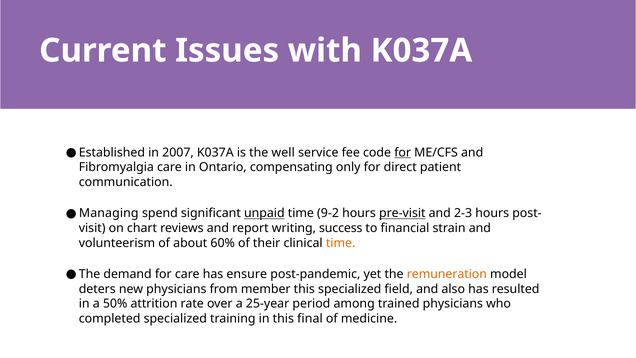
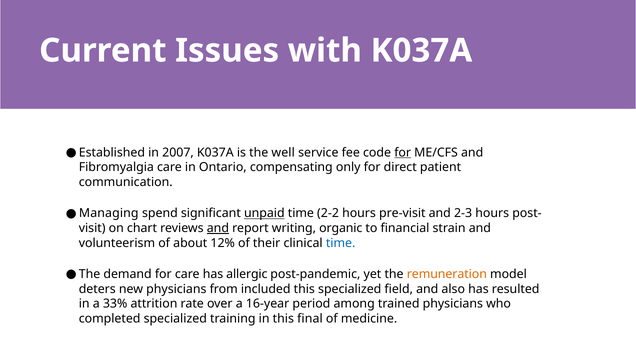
9-2: 9-2 -> 2-2 (328, 213)
pre-visit underline: present -> none (402, 213)
and underline: none -> present (218, 228)
success: success -> organic (341, 228)
60%: 60% -> 12% (223, 243)
time colour: orange -> blue (341, 243)
ensure: ensure -> allergic (247, 274)
member: member -> included (266, 289)
50%: 50% -> 33% (115, 304)
25-year: 25-year -> 16-year (268, 304)
